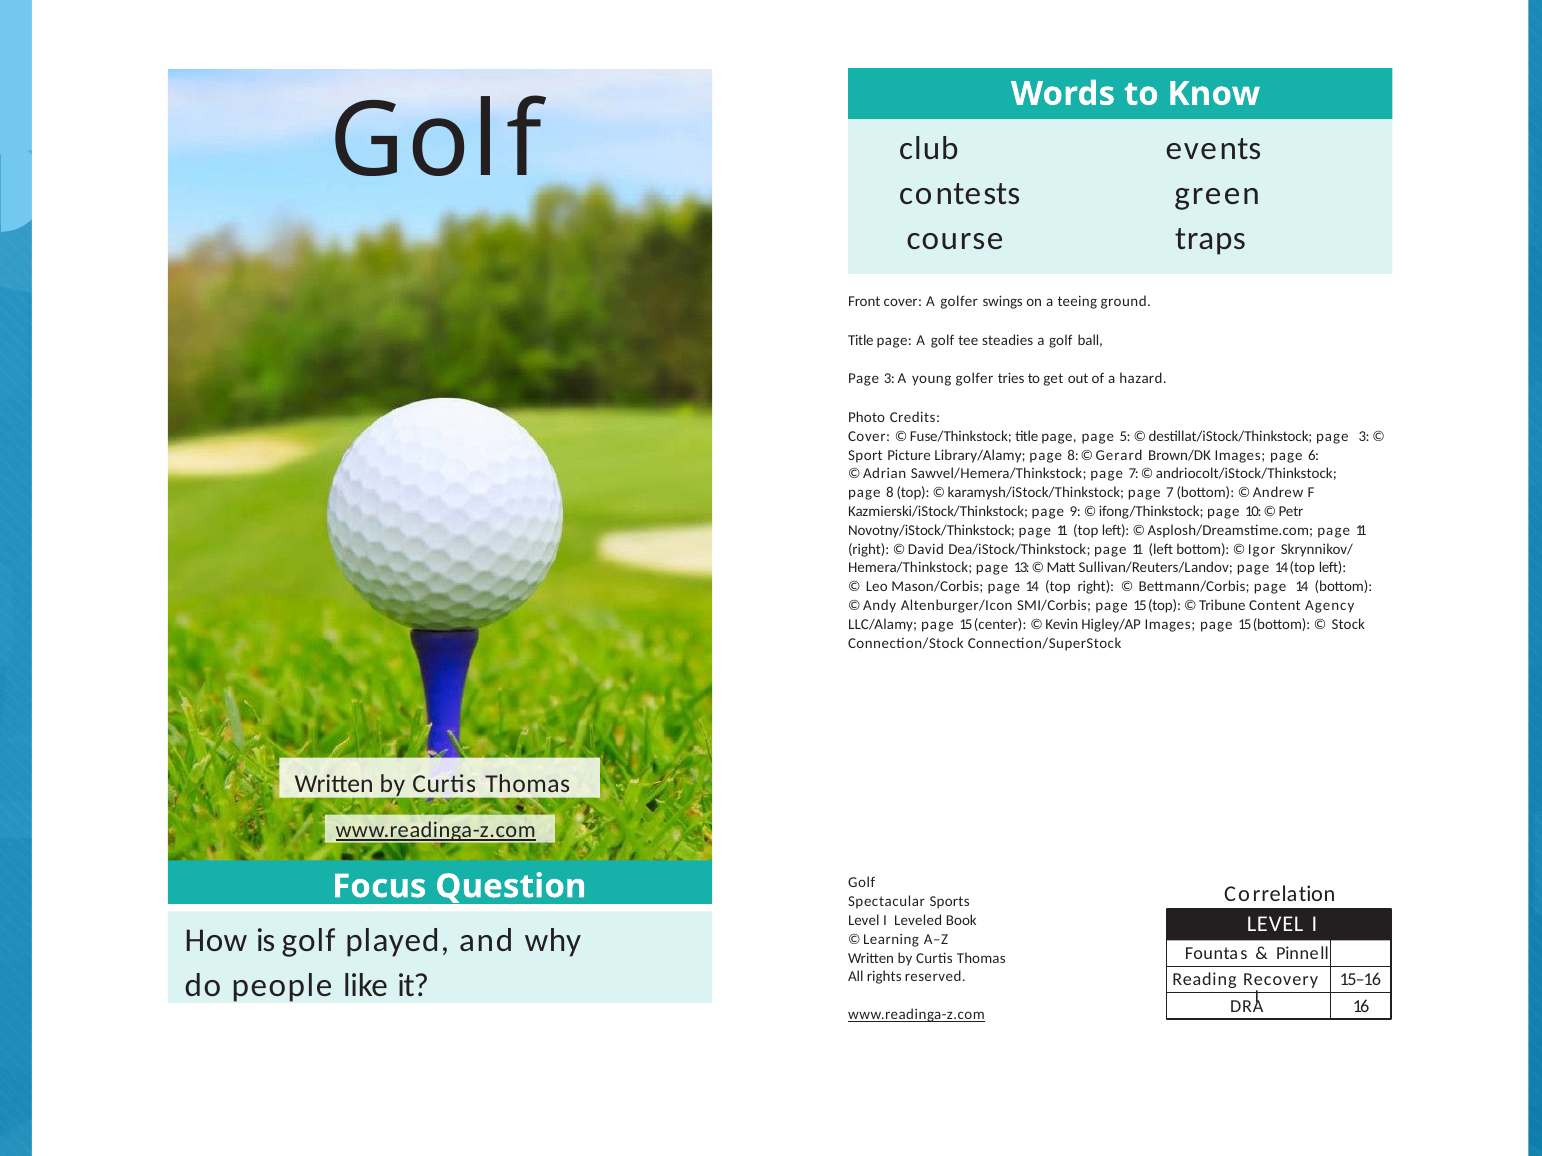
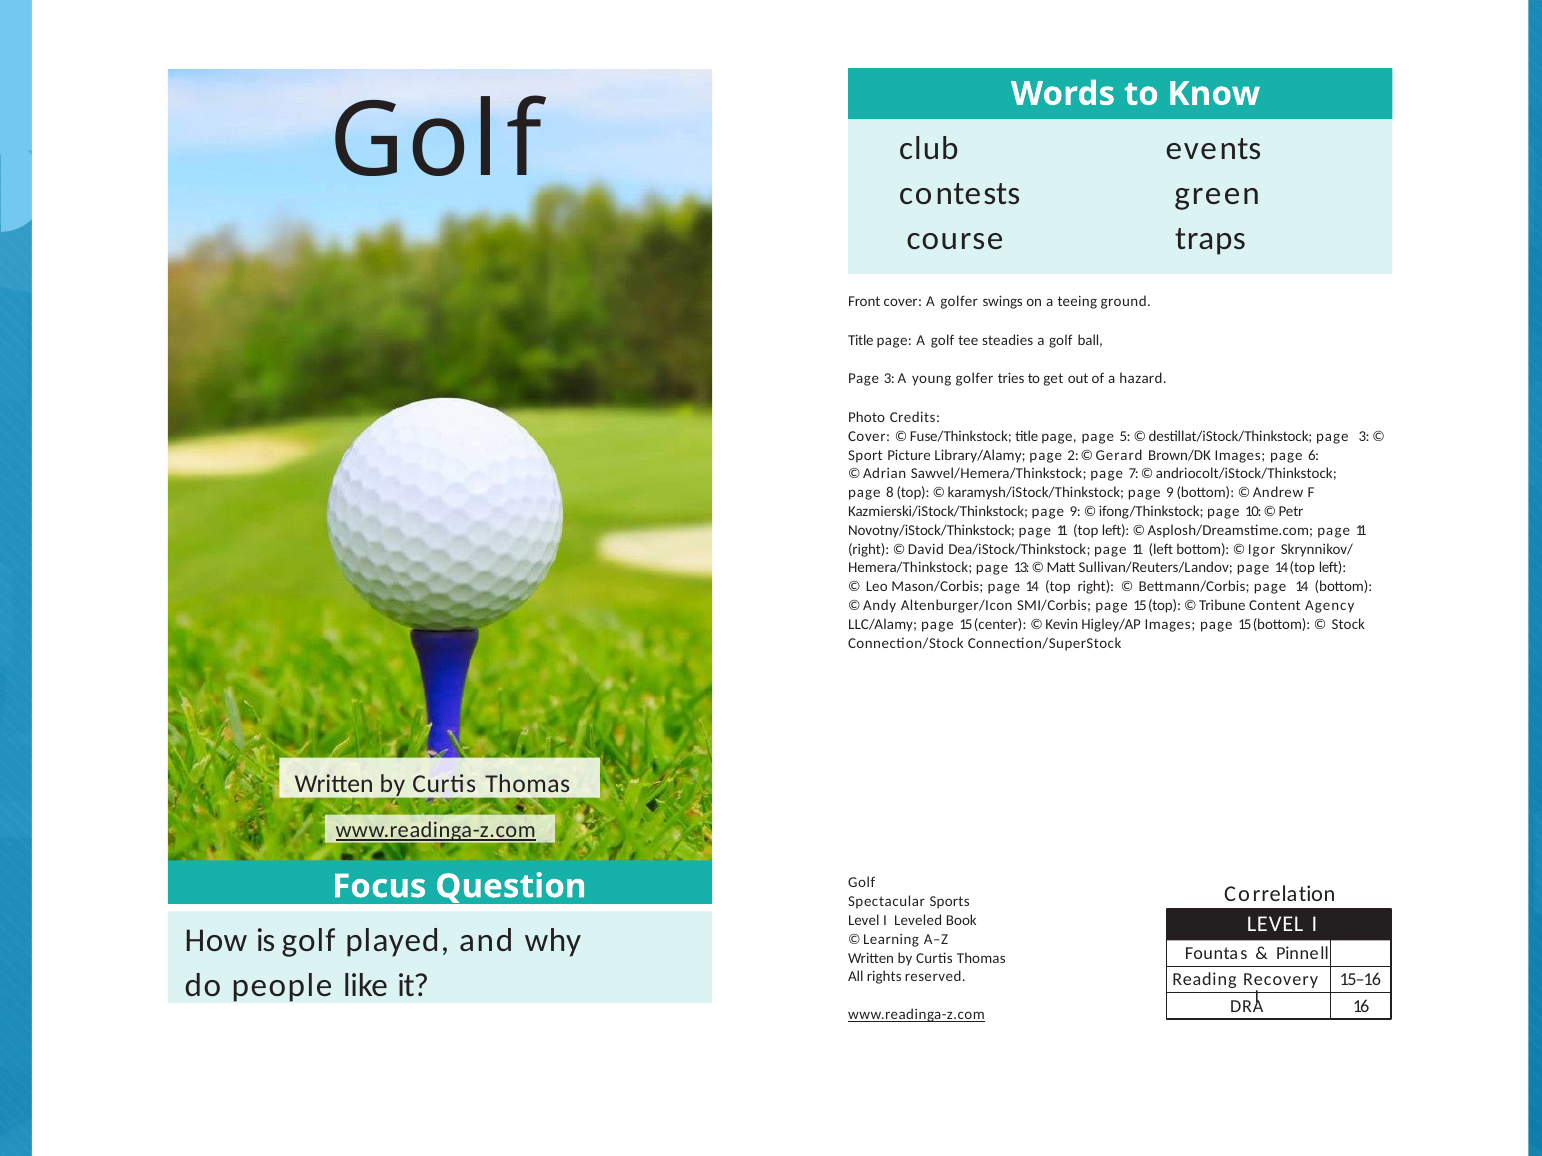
Library/Alamy page 8: 8 -> 2 (1073, 455)
karamysh/iStock/Thinkstock page 7: 7 -> 9 (1170, 493)
